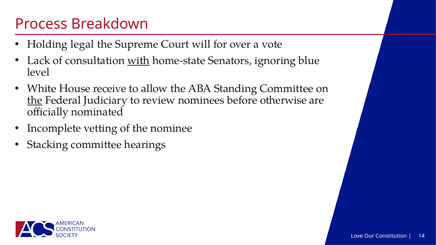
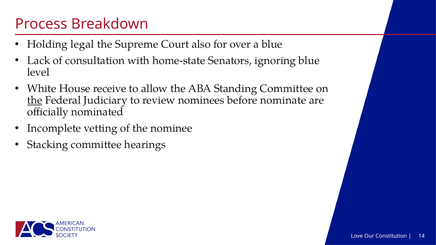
will: will -> also (201, 44)
a vote: vote -> blue (272, 44)
with underline: present -> none (139, 61)
otherwise: otherwise -> nominate (283, 100)
